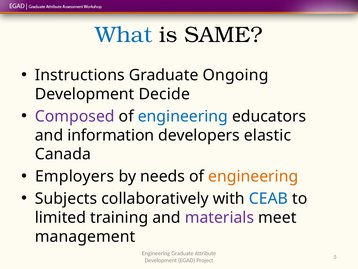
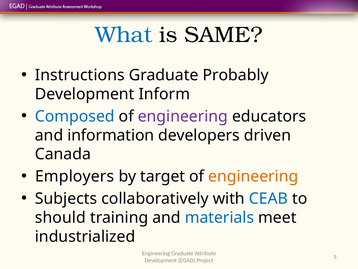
Ongoing: Ongoing -> Probably (236, 75)
Decide: Decide -> Inform (164, 94)
Composed colour: purple -> blue (75, 116)
engineering colour: blue -> purple (183, 116)
elastic: elastic -> driven (267, 135)
needs: needs -> target (163, 176)
limited: limited -> should (60, 217)
materials colour: purple -> blue (219, 217)
management: management -> industrialized (85, 236)
